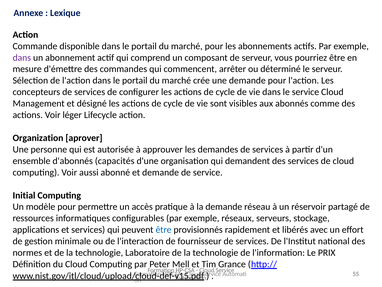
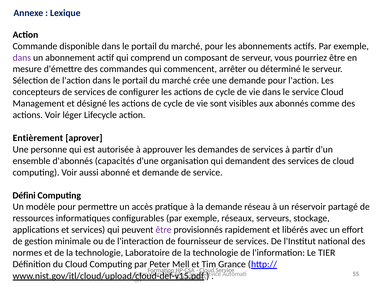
Organization: Organization -> Entièrement (38, 138)
Initial: Initial -> Défini (24, 195)
être colour: blue -> purple (164, 229)
PRIX: PRIX -> TIER (327, 252)
